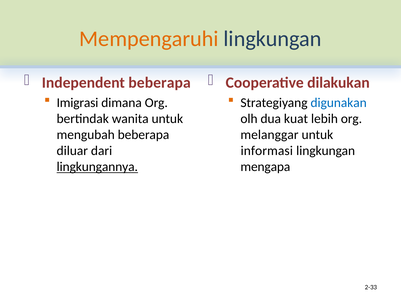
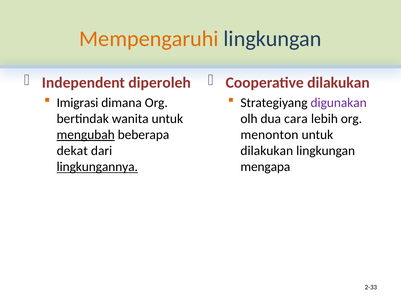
Independent beberapa: beberapa -> diperoleh (160, 83)
digunakan colour: blue -> purple (339, 103)
kuat: kuat -> cara (296, 119)
mengubah underline: none -> present (86, 135)
melanggar: melanggar -> menonton (269, 135)
diluar: diluar -> dekat (72, 151)
informasi: informasi -> dilakukan (267, 151)
